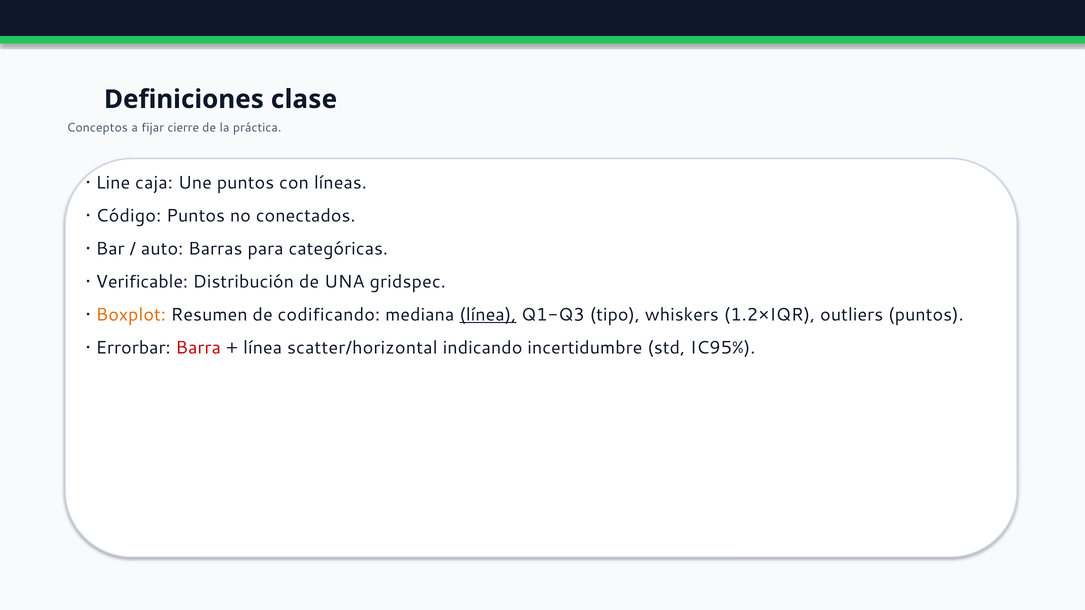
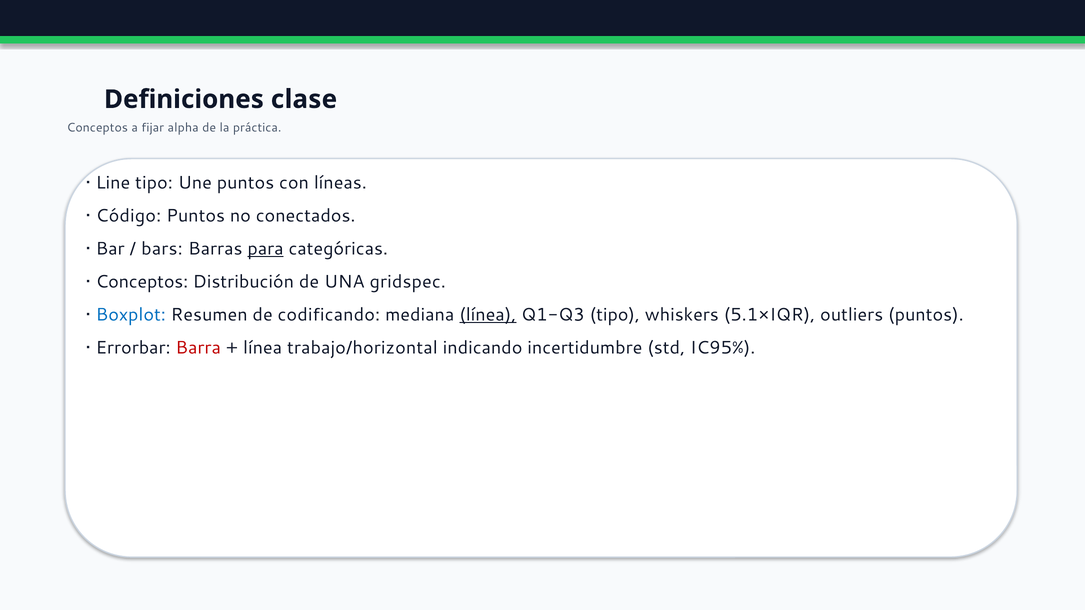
cierre: cierre -> alpha (183, 128)
Line caja: caja -> tipo (154, 183)
auto: auto -> bars (162, 249)
para underline: none -> present (266, 249)
Verificable: Verificable -> Conceptos (142, 282)
Boxplot colour: orange -> blue (131, 315)
1.2×IQR: 1.2×IQR -> 5.1×IQR (769, 315)
scatter/horizontal: scatter/horizontal -> trabajo/horizontal (362, 348)
